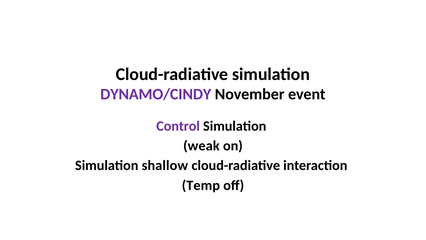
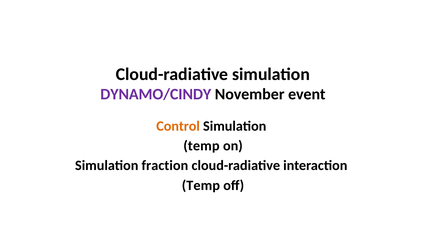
Control colour: purple -> orange (178, 126)
weak: weak -> temp (201, 146)
shallow: shallow -> fraction (165, 165)
